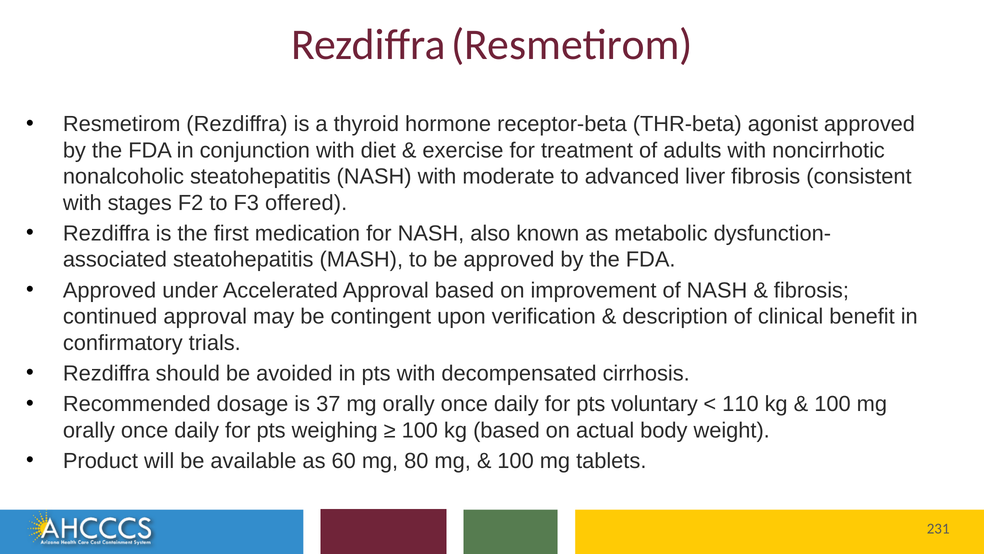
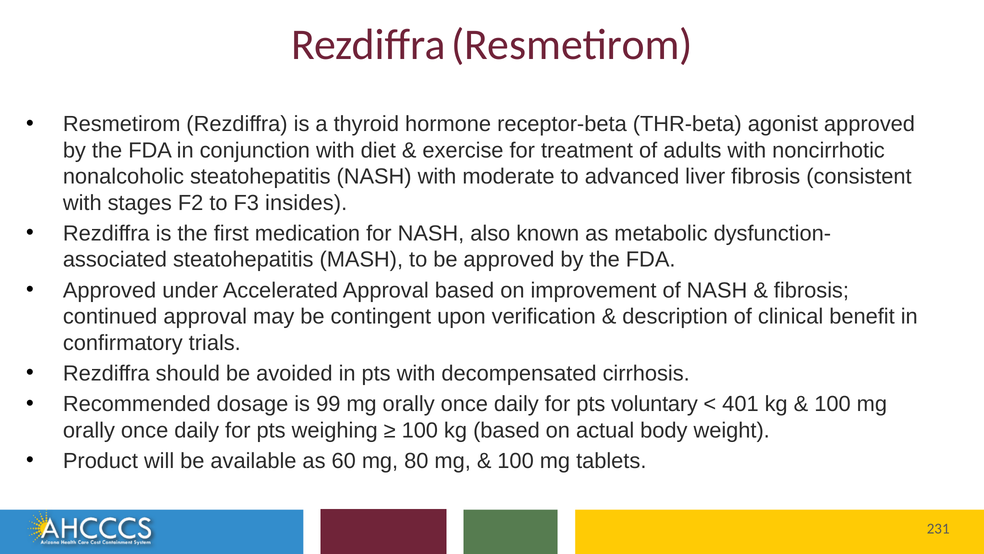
offered: offered -> insides (306, 203)
37: 37 -> 99 (328, 404)
110: 110 -> 401 (740, 404)
